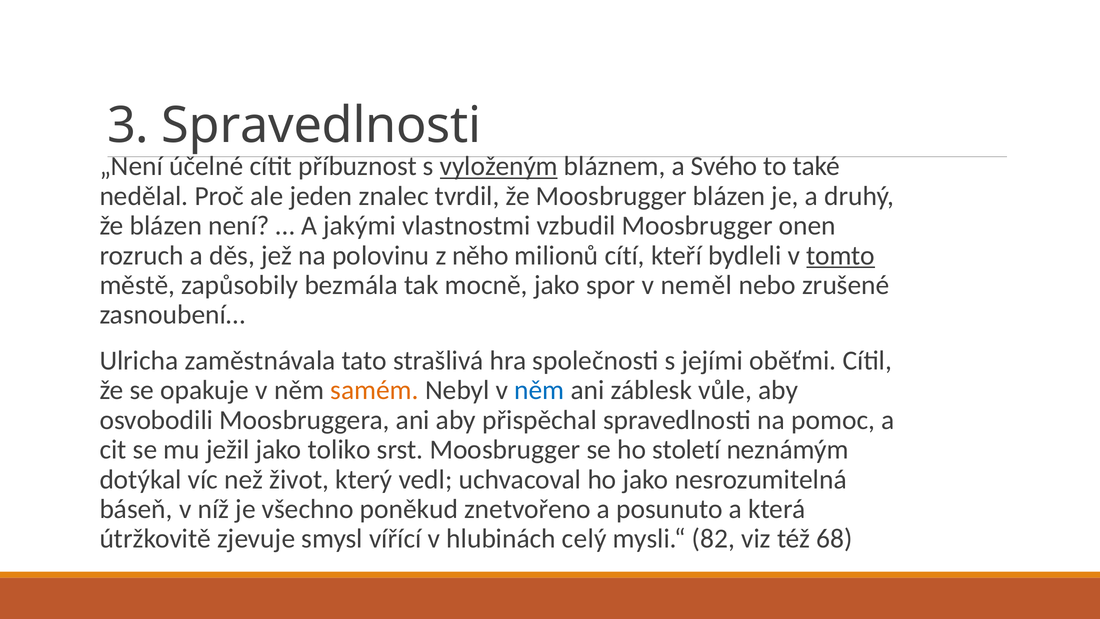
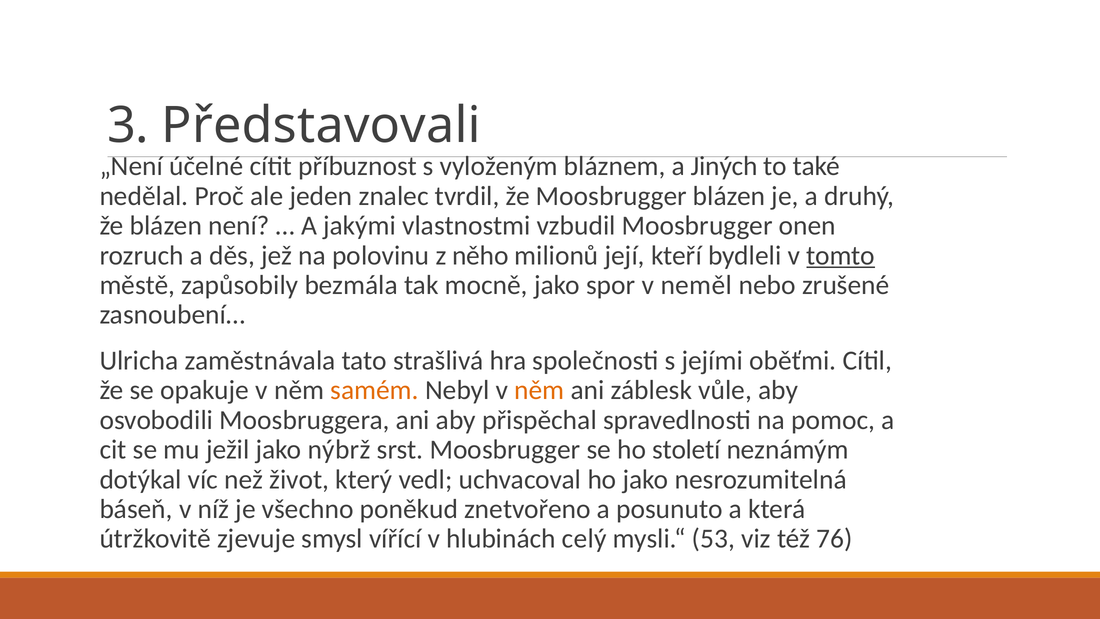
3 Spravedlnosti: Spravedlnosti -> Představovali (321, 126)
vyloženým underline: present -> none (499, 166)
Svého: Svého -> Jiných (724, 166)
cítí: cítí -> její (625, 255)
něm colour: blue -> orange (539, 390)
toliko: toliko -> nýbrž (339, 450)
82: 82 -> 53 (713, 539)
68: 68 -> 76 (834, 539)
